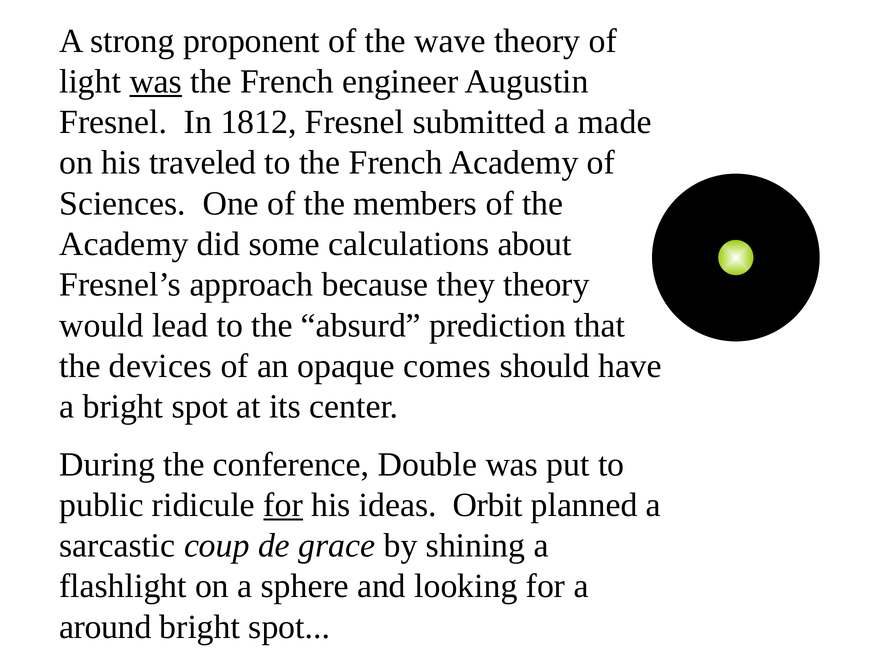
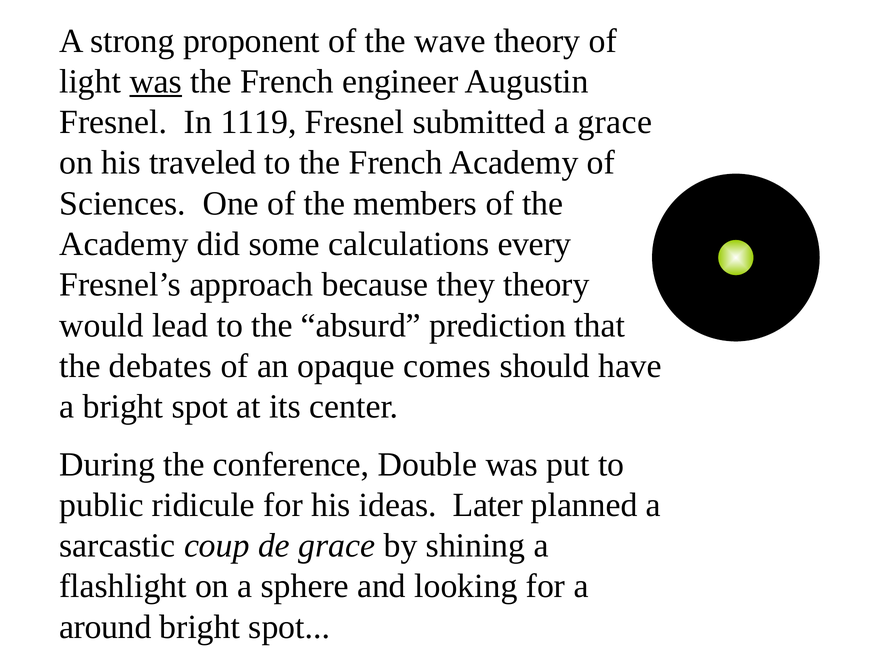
1812: 1812 -> 1119 (258, 122)
a made: made -> grace (615, 122)
about: about -> every (535, 244)
devices: devices -> debates (160, 366)
for underline: present -> none (283, 505)
Orbit: Orbit -> Later (488, 505)
